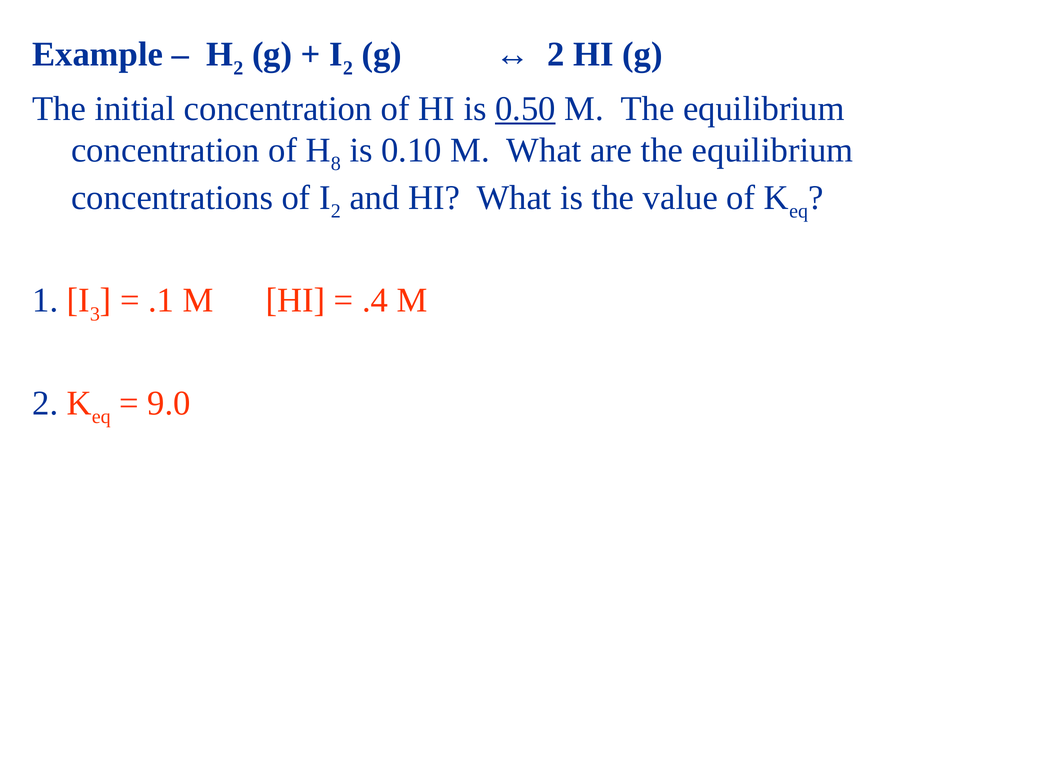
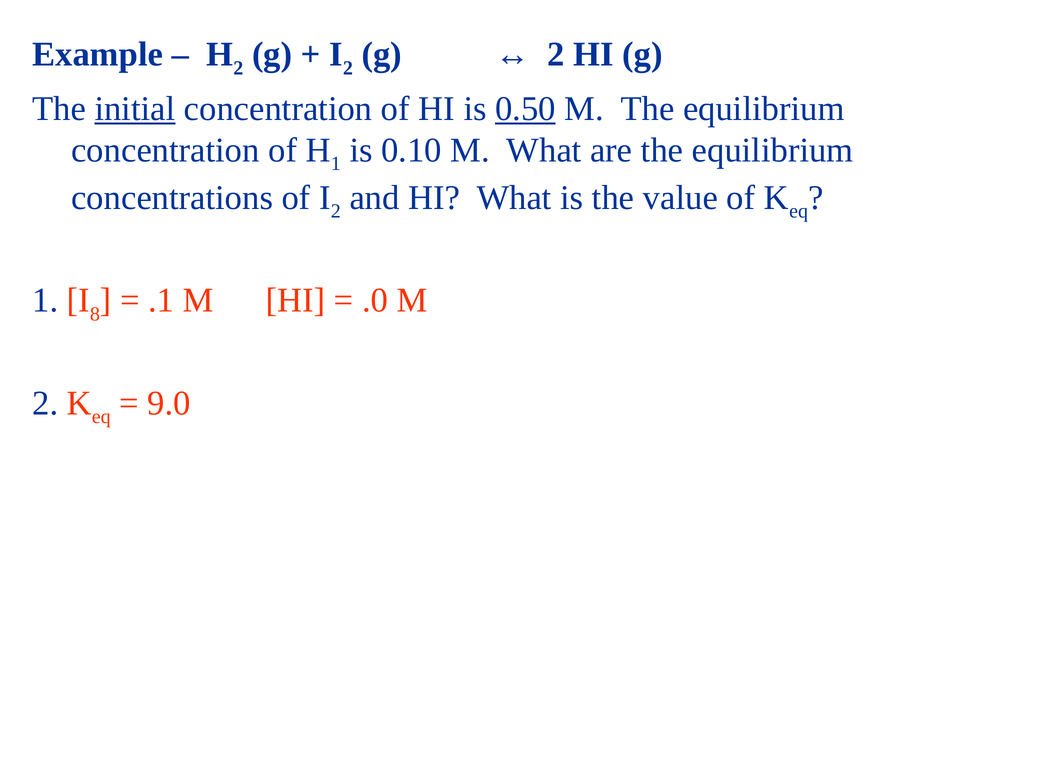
initial underline: none -> present (135, 109)
8: 8 -> 1 (336, 164)
3: 3 -> 8 (95, 314)
.4: .4 -> .0 (375, 300)
